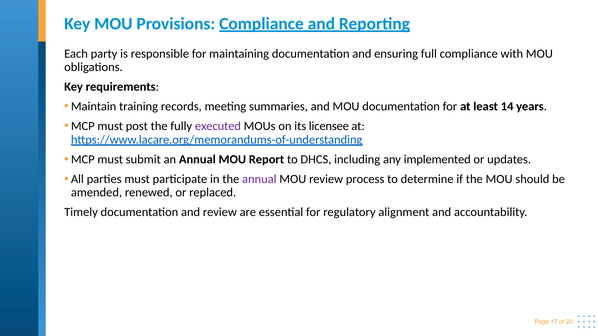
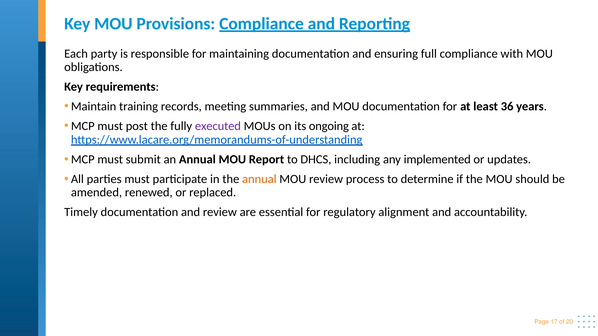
14: 14 -> 36 (507, 106)
licensee: licensee -> ongoing (329, 126)
annual colour: purple -> orange (259, 179)
